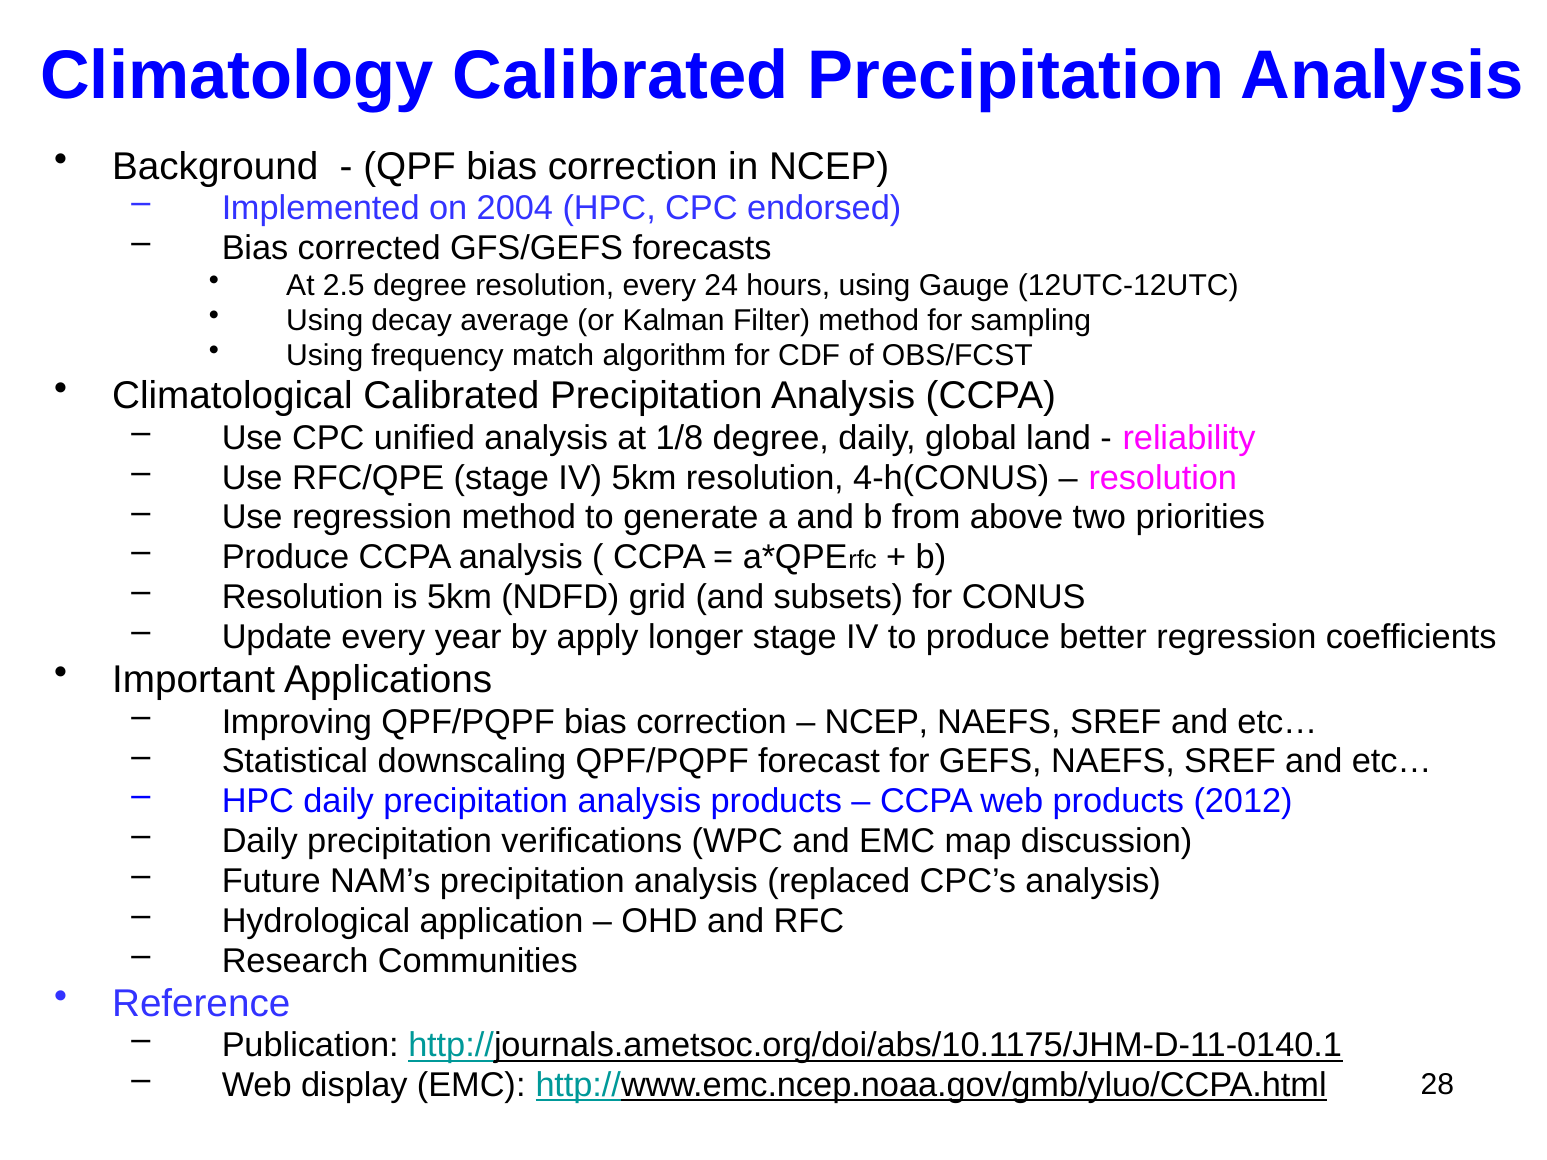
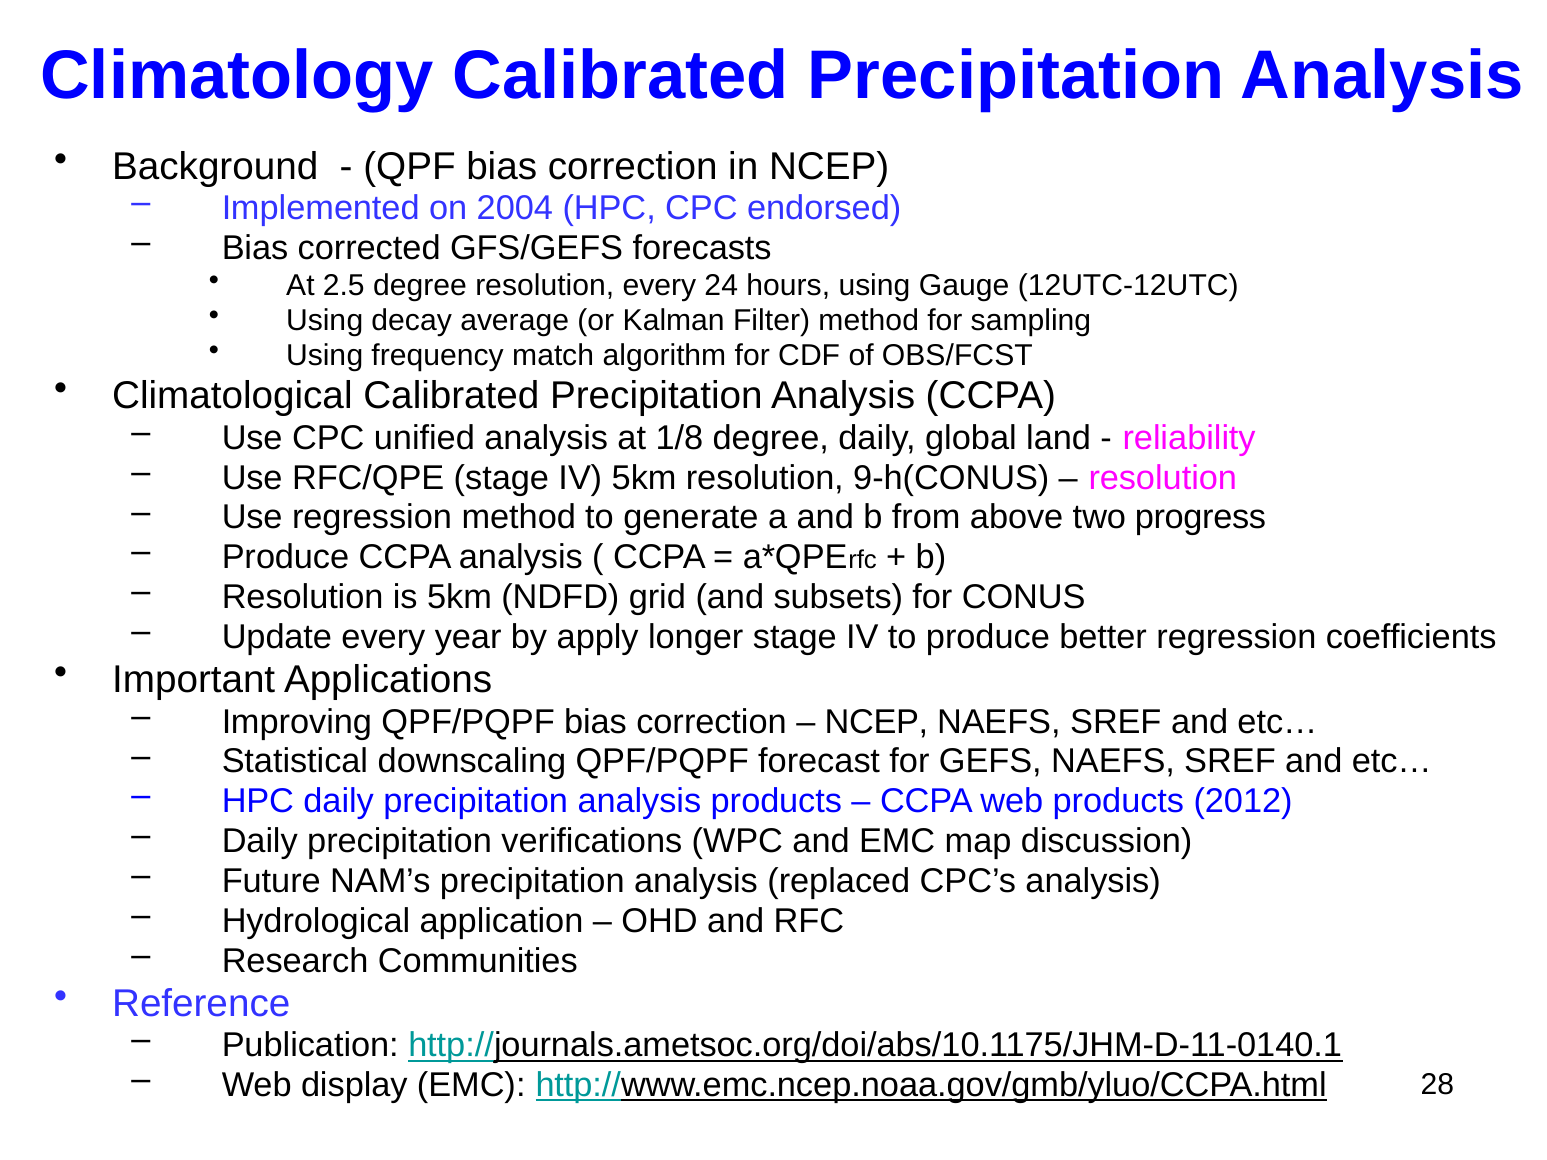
4-h(CONUS: 4-h(CONUS -> 9-h(CONUS (951, 478)
priorities: priorities -> progress (1200, 518)
